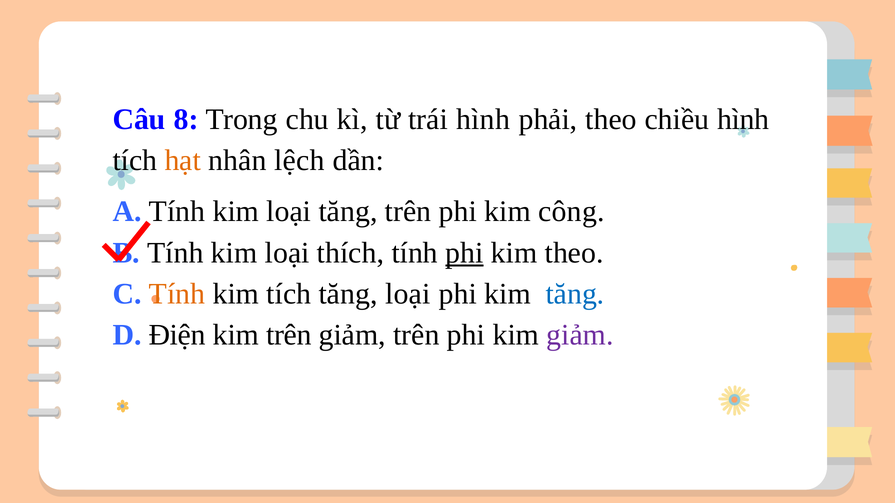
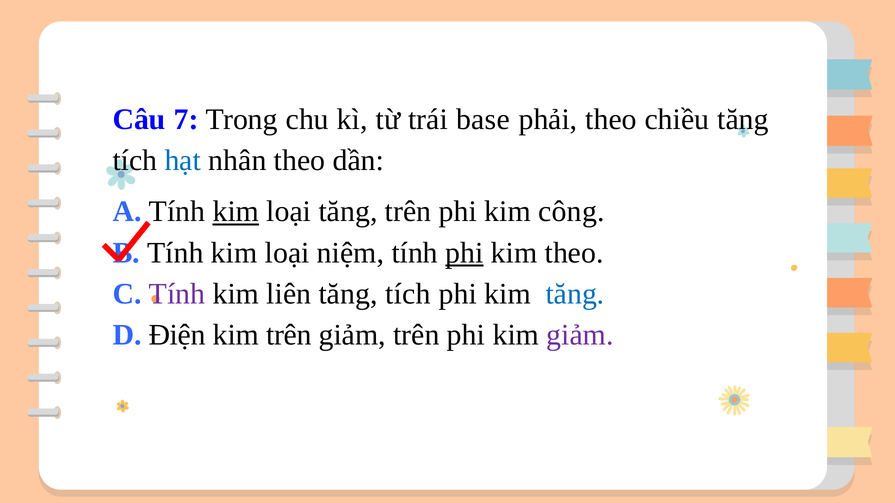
8: 8 -> 7 (186, 120)
trái hình: hình -> base (483, 120)
chiều hình: hình -> tăng (743, 120)
hạt colour: orange -> blue (183, 161)
nhân lệch: lệch -> theo (300, 161)
kim underline: none -> present (236, 212)
thích: thích -> niệm (351, 253)
Tính colour: orange -> purple (177, 294)
kim tích: tích -> liên (289, 294)
loại: loại -> tích (408, 294)
